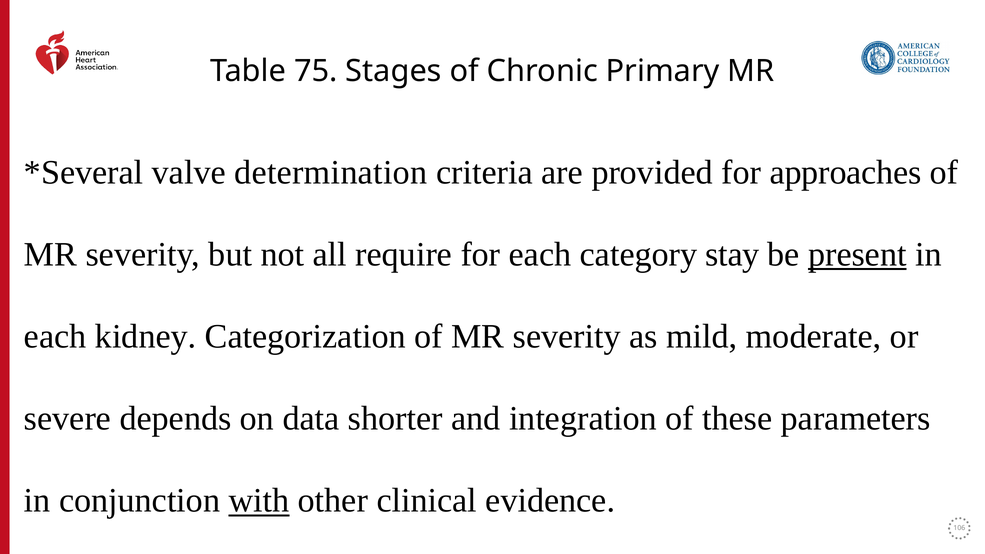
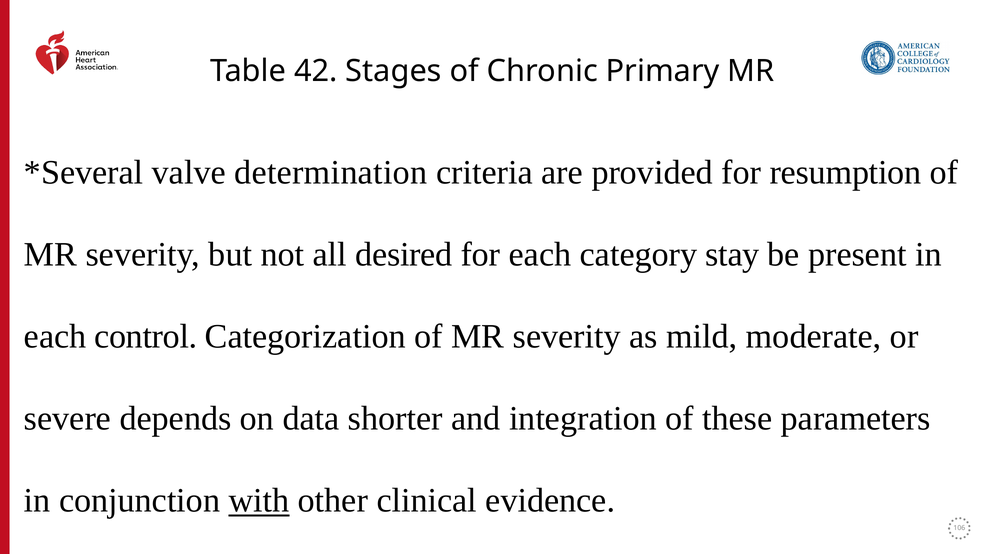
75: 75 -> 42 (316, 71)
approaches: approaches -> resumption (846, 172)
require: require -> desired (404, 255)
present underline: present -> none (857, 255)
kidney: kidney -> control (146, 337)
